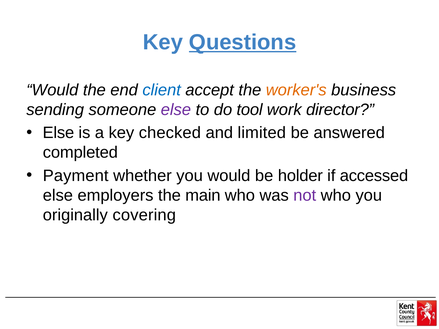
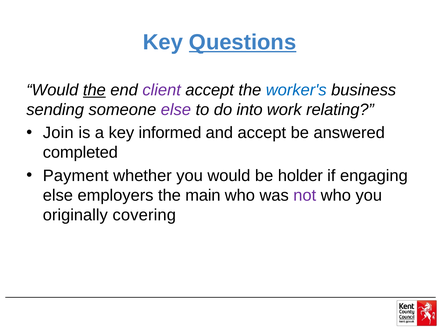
the underline: none -> present (94, 90)
client colour: blue -> purple (162, 90)
worker's colour: orange -> blue (296, 90)
tool: tool -> into (250, 110)
director: director -> relating (340, 110)
Else: Else -> Join (58, 133)
checked: checked -> informed (170, 133)
and limited: limited -> accept (262, 133)
accessed: accessed -> engaging (374, 176)
